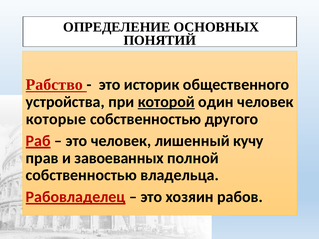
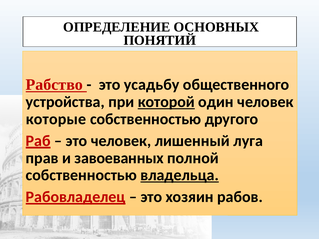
историк: историк -> усадьбу (152, 85)
кучу: кучу -> луга (248, 141)
владельца underline: none -> present (180, 175)
